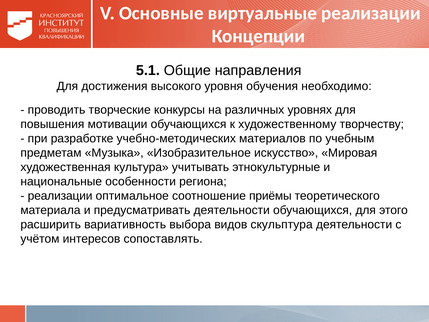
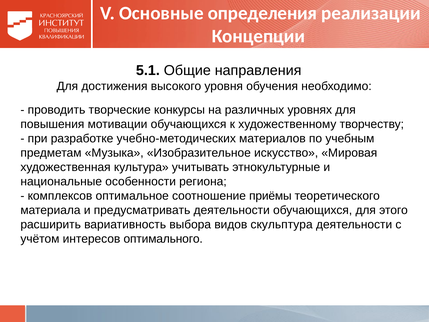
виртуальные: виртуальные -> определения (263, 13)
реализации: реализации -> комплексов (60, 196)
сопоставлять: сопоставлять -> оптимального (163, 239)
